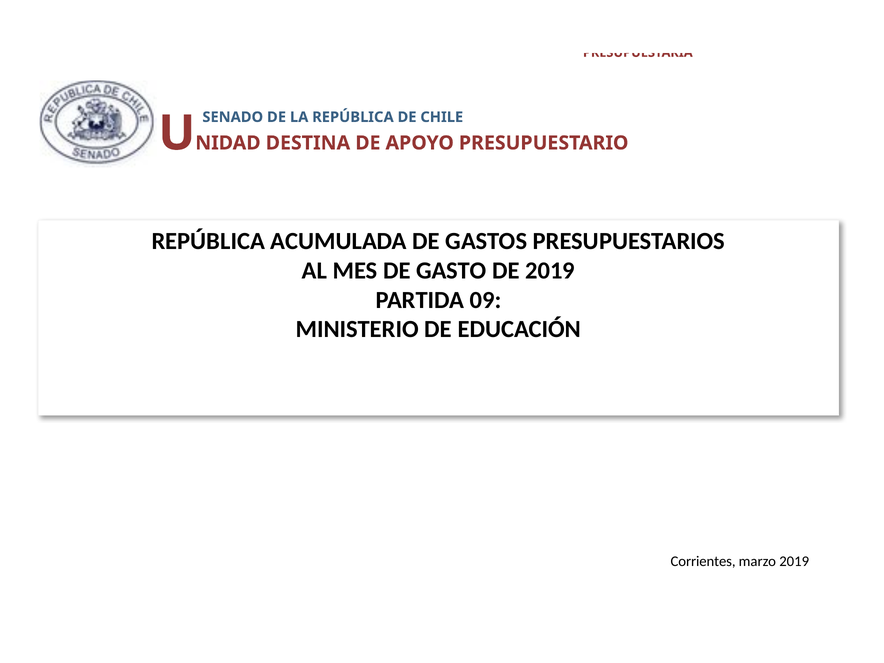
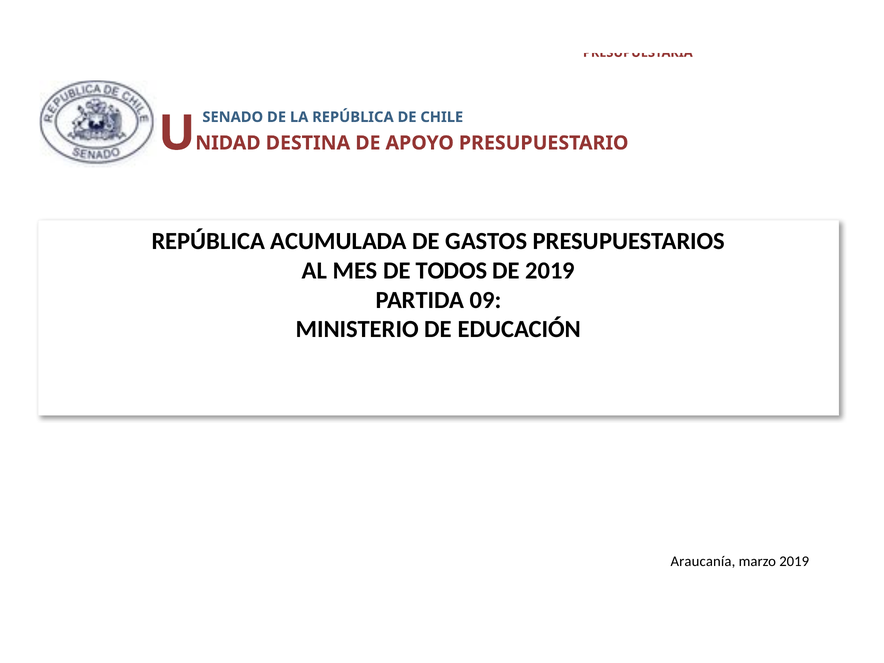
GASTO: GASTO -> TODOS (451, 270)
Corrientes: Corrientes -> Araucanía (703, 561)
